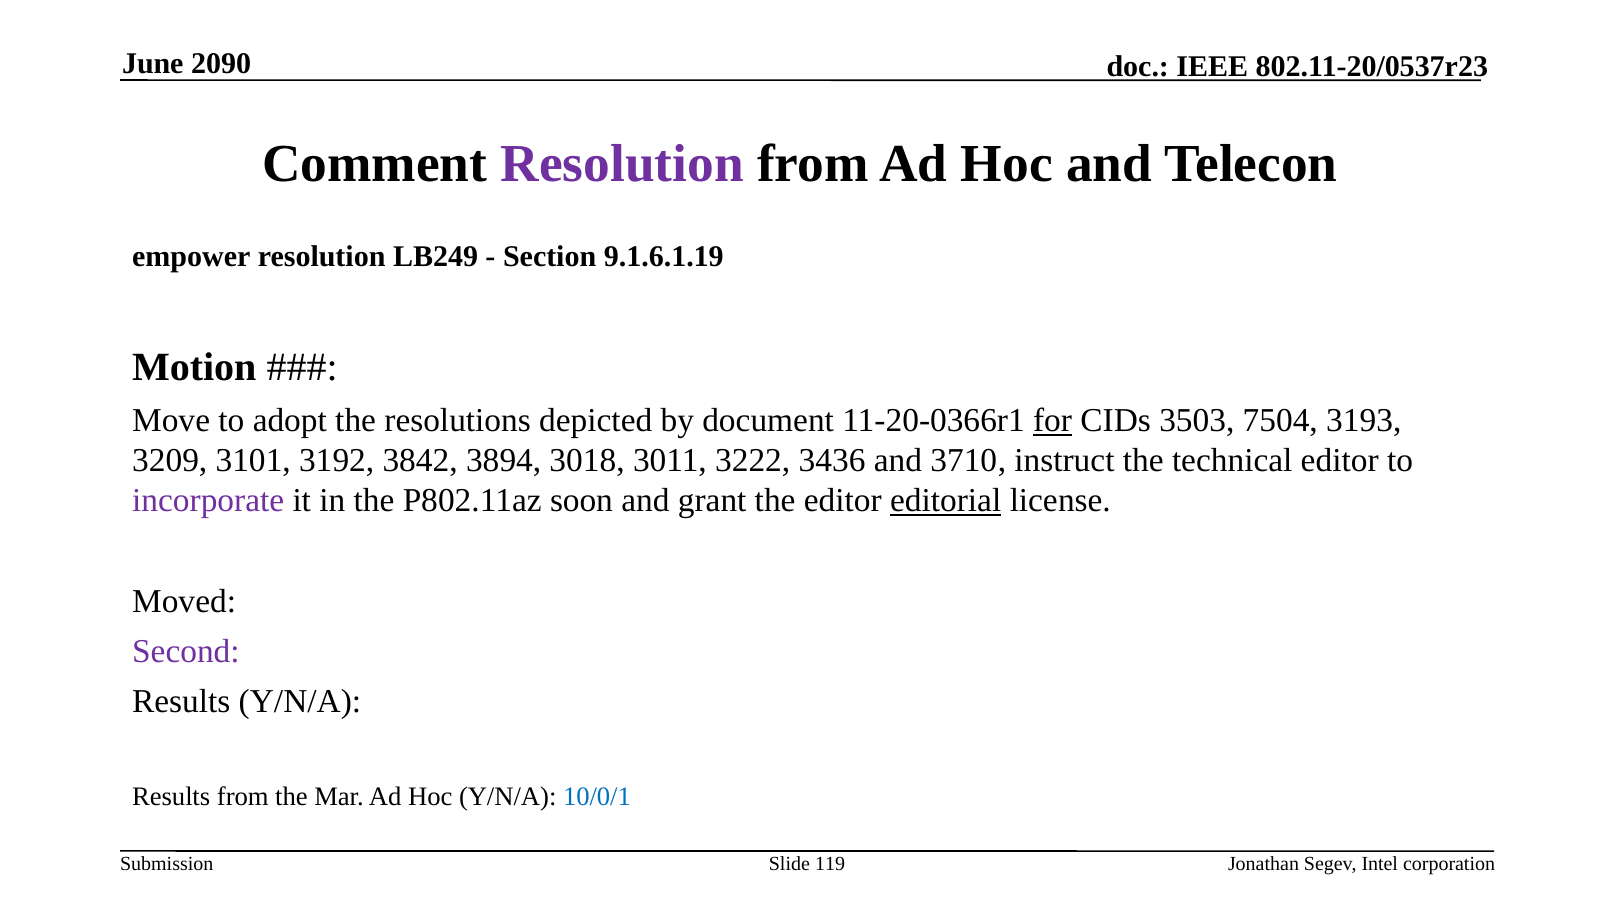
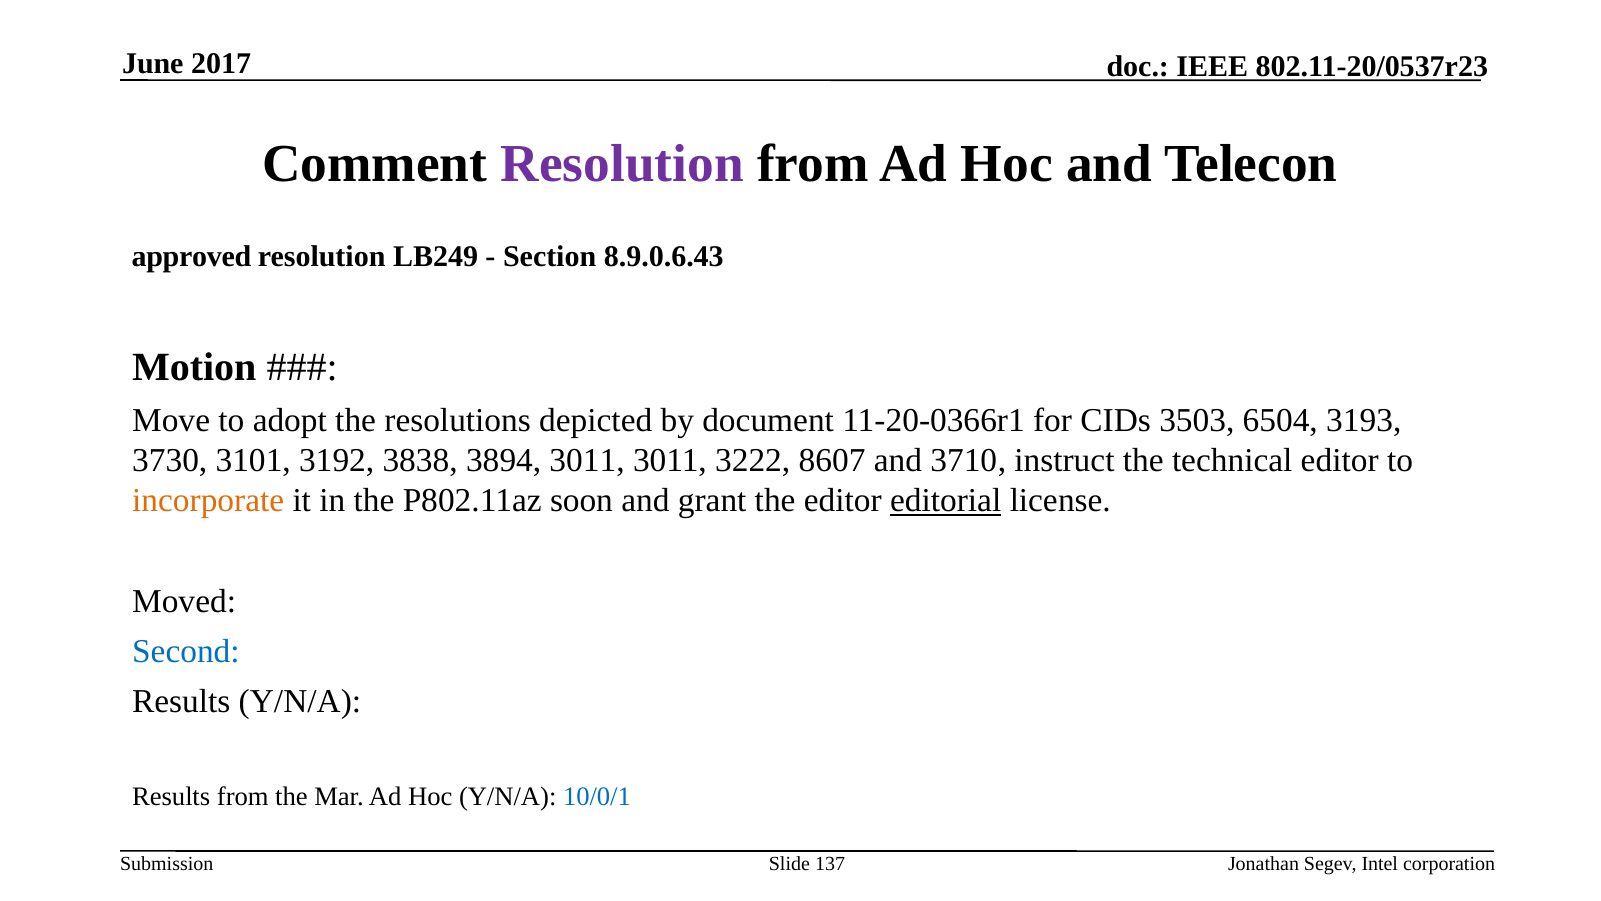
2090: 2090 -> 2017 (221, 64)
empower: empower -> approved (191, 256)
9.1.6.1.19: 9.1.6.1.19 -> 8.9.0.6.43 (664, 256)
for underline: present -> none (1053, 420)
7504: 7504 -> 6504 (1280, 420)
3209: 3209 -> 3730 (170, 461)
3842: 3842 -> 3838 (420, 461)
3894 3018: 3018 -> 3011 (587, 461)
3436: 3436 -> 8607 (832, 461)
incorporate colour: purple -> orange (208, 501)
Second colour: purple -> blue (186, 651)
119: 119 -> 137 (830, 864)
